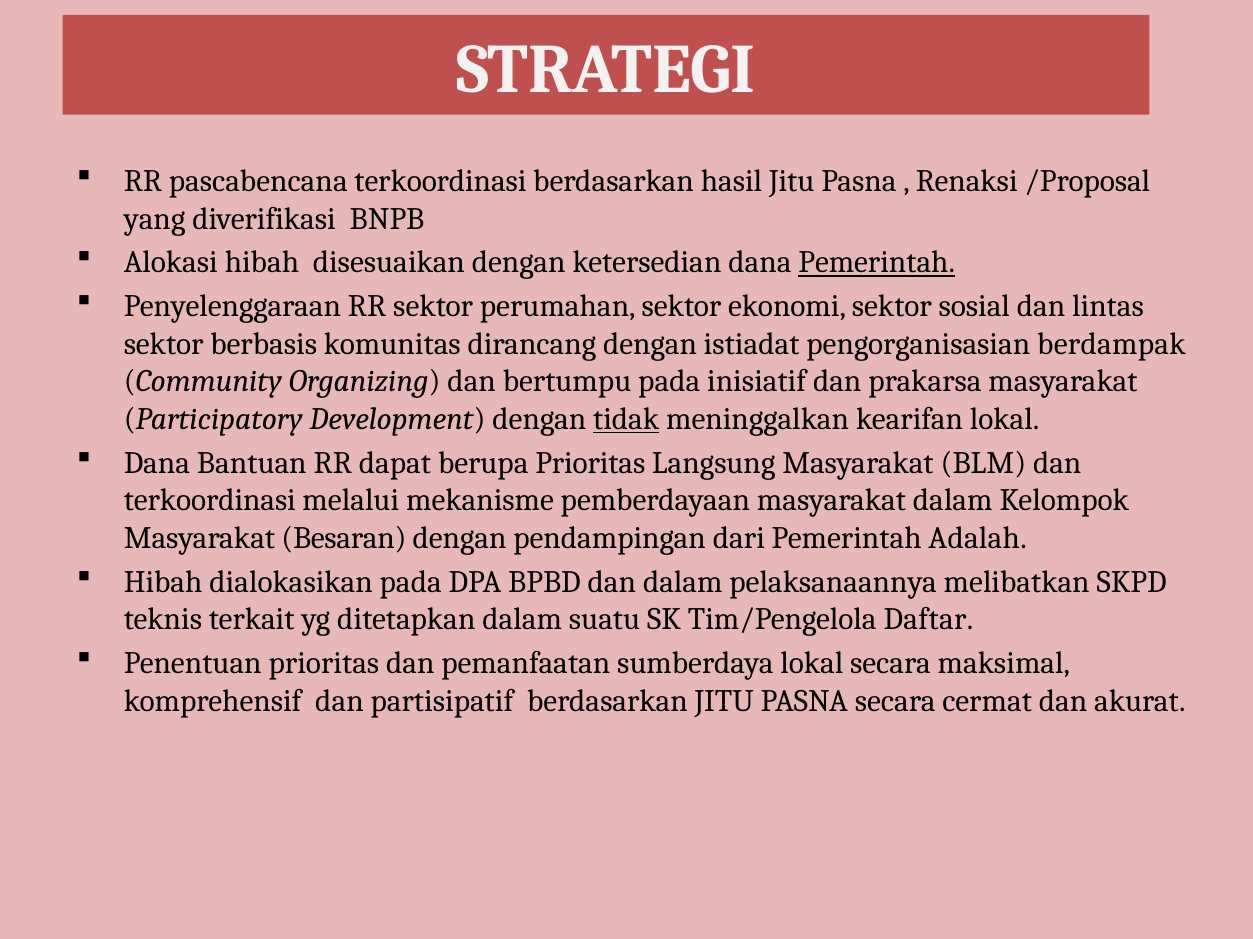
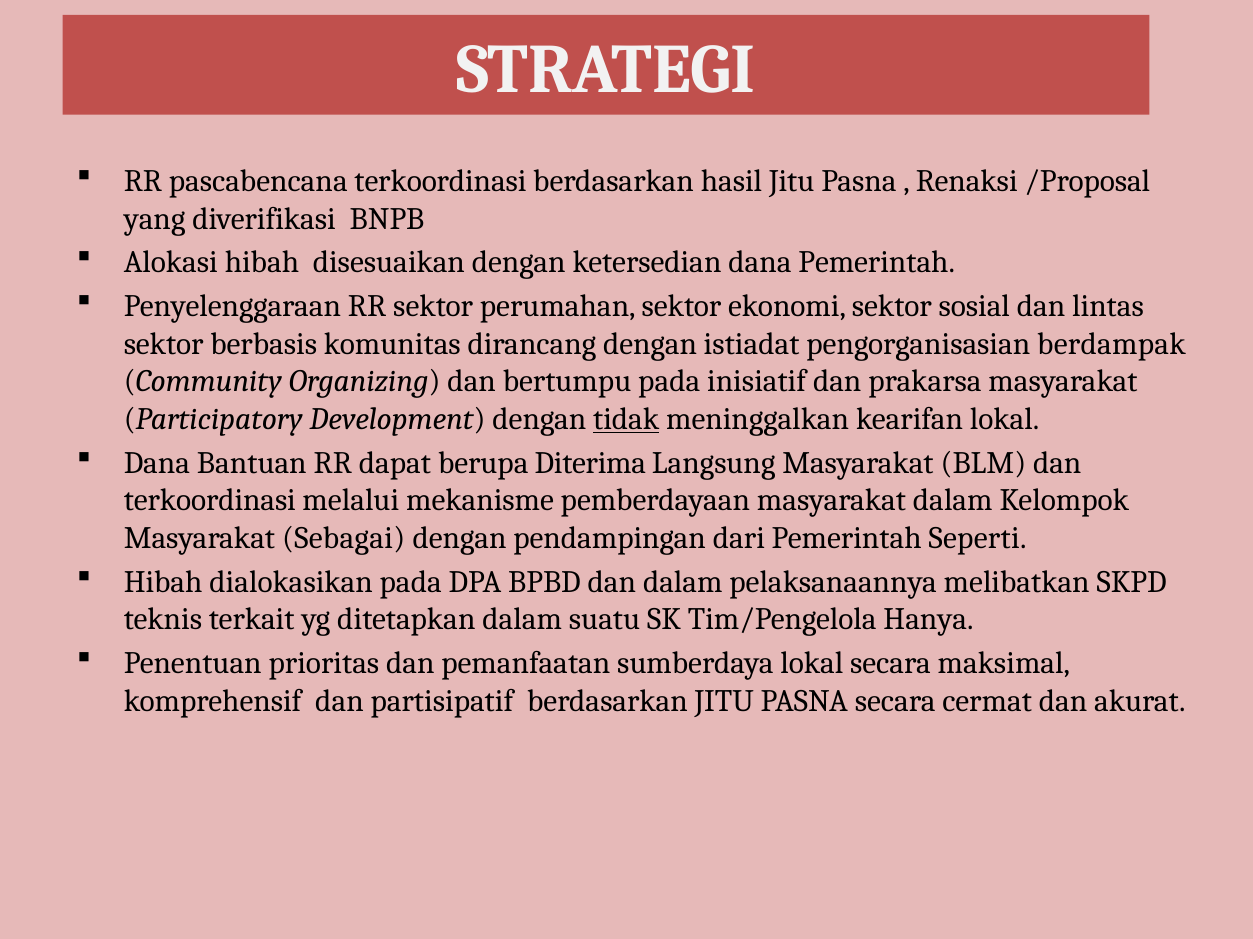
Pemerintah underline: present -> none (877, 263)
berupa Prioritas: Prioritas -> Diterima (590, 463)
Besaran: Besaran -> Sebagai (344, 538)
Adalah: Adalah -> Seperti (978, 538)
Daftar: Daftar -> Hanya (929, 620)
